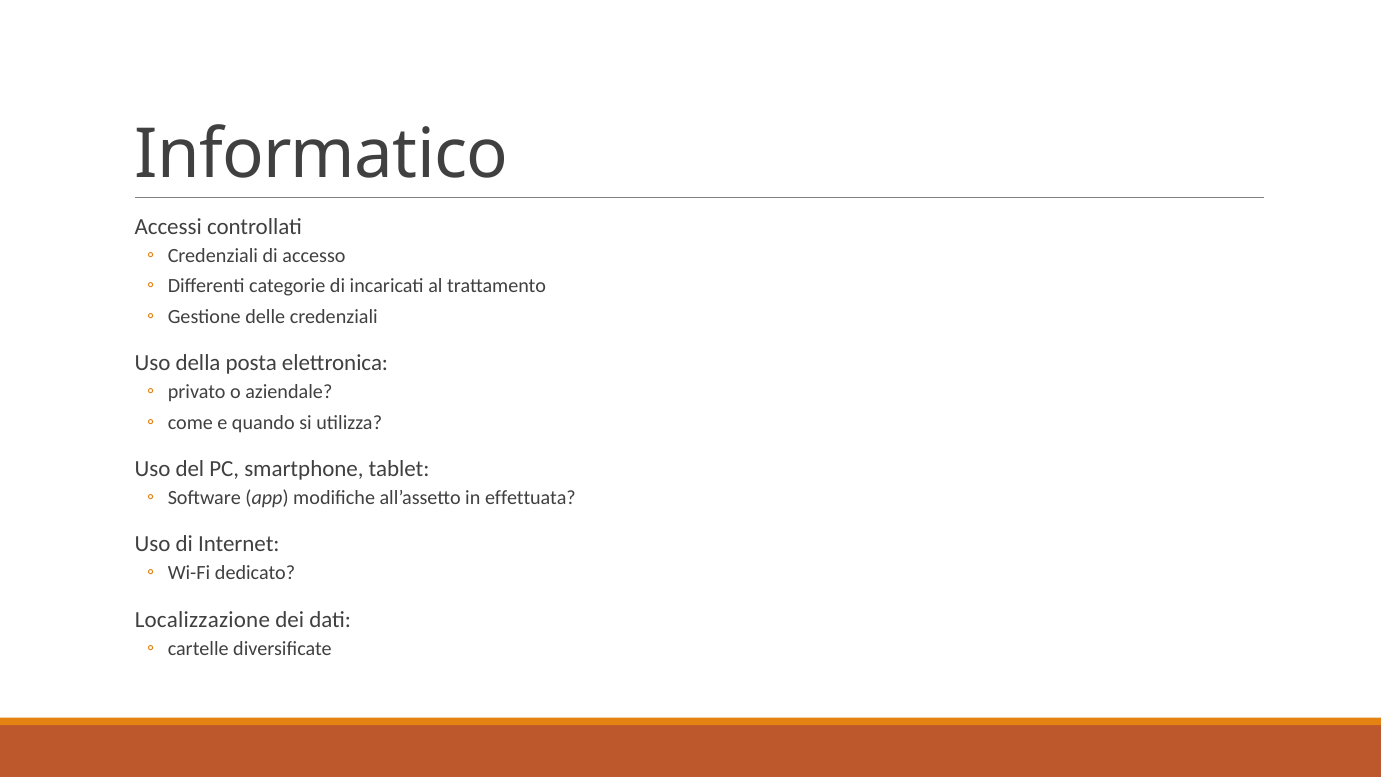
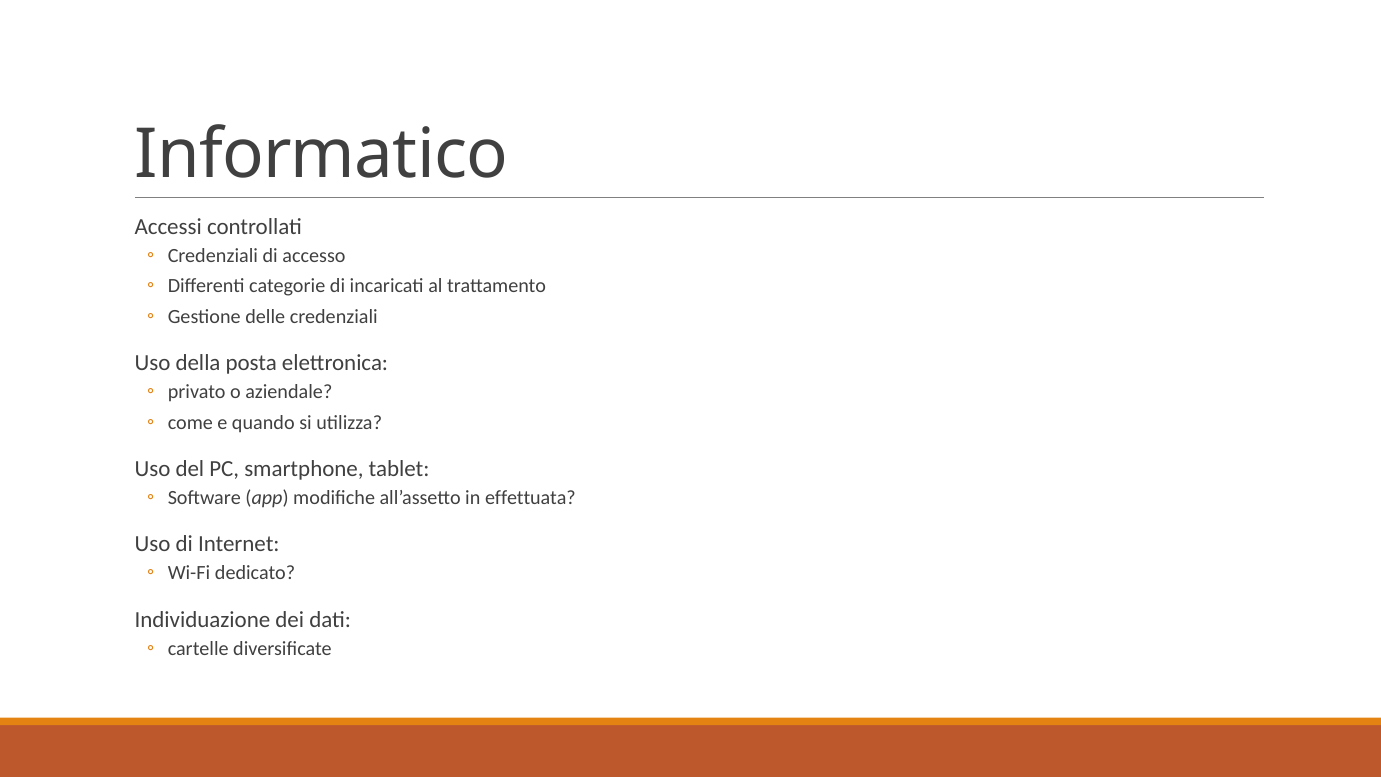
Localizzazione: Localizzazione -> Individuazione (202, 619)
